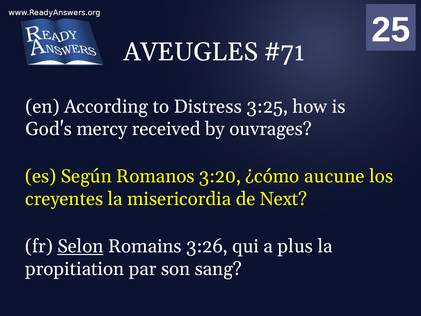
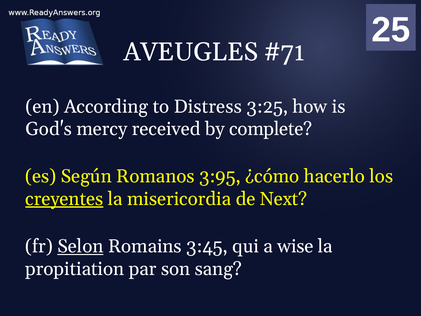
ouvrages: ouvrages -> complete (271, 129)
3:20: 3:20 -> 3:95 (220, 176)
aucune: aucune -> hacerlo (334, 176)
creyentes underline: none -> present (64, 199)
3:26: 3:26 -> 3:45 (207, 246)
plus: plus -> wise (295, 246)
